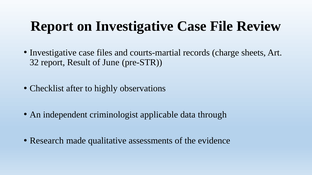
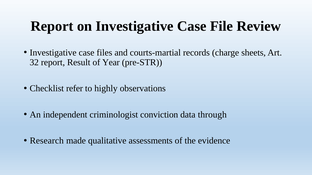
June: June -> Year (111, 63)
after: after -> refer (75, 89)
applicable: applicable -> conviction (159, 115)
